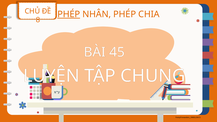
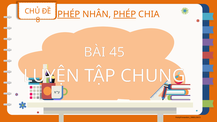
PHÉP underline: none -> present (125, 14)
